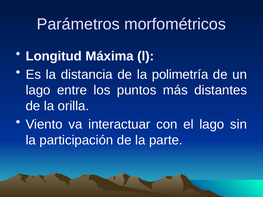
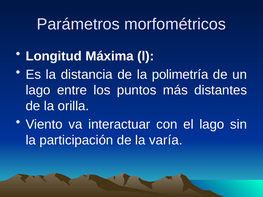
parte: parte -> varía (166, 140)
